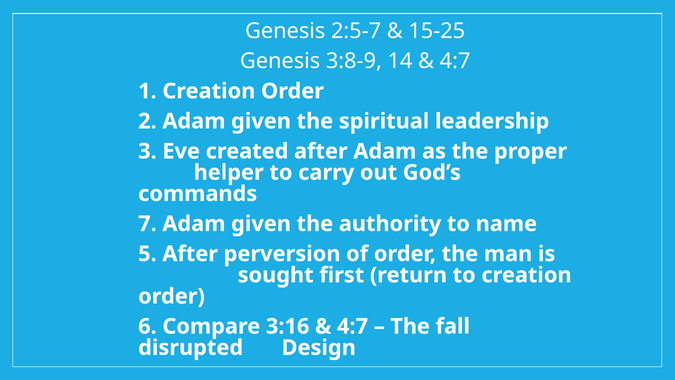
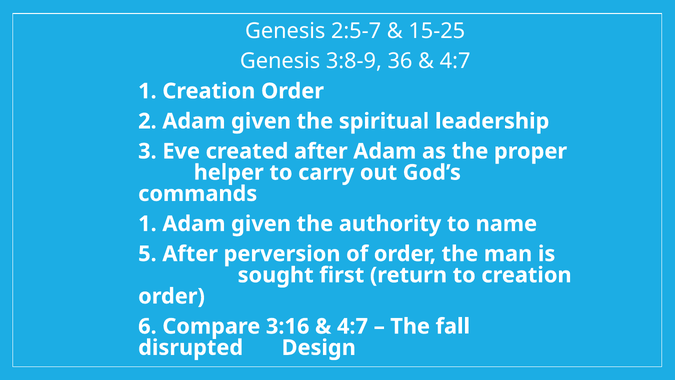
14: 14 -> 36 (400, 61)
6 7: 7 -> 1 (147, 224)
